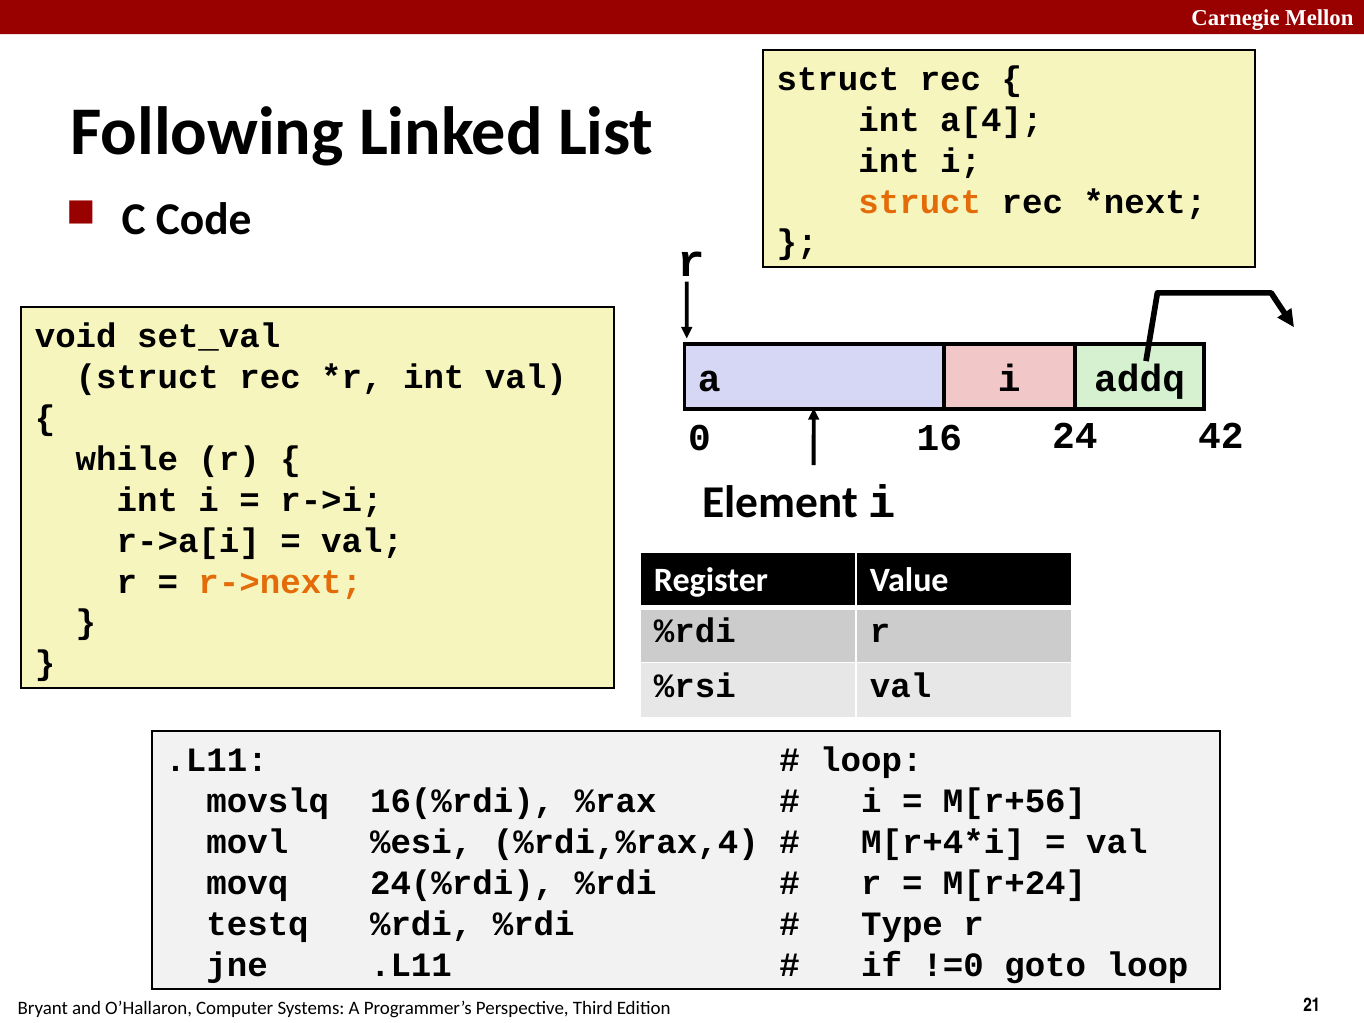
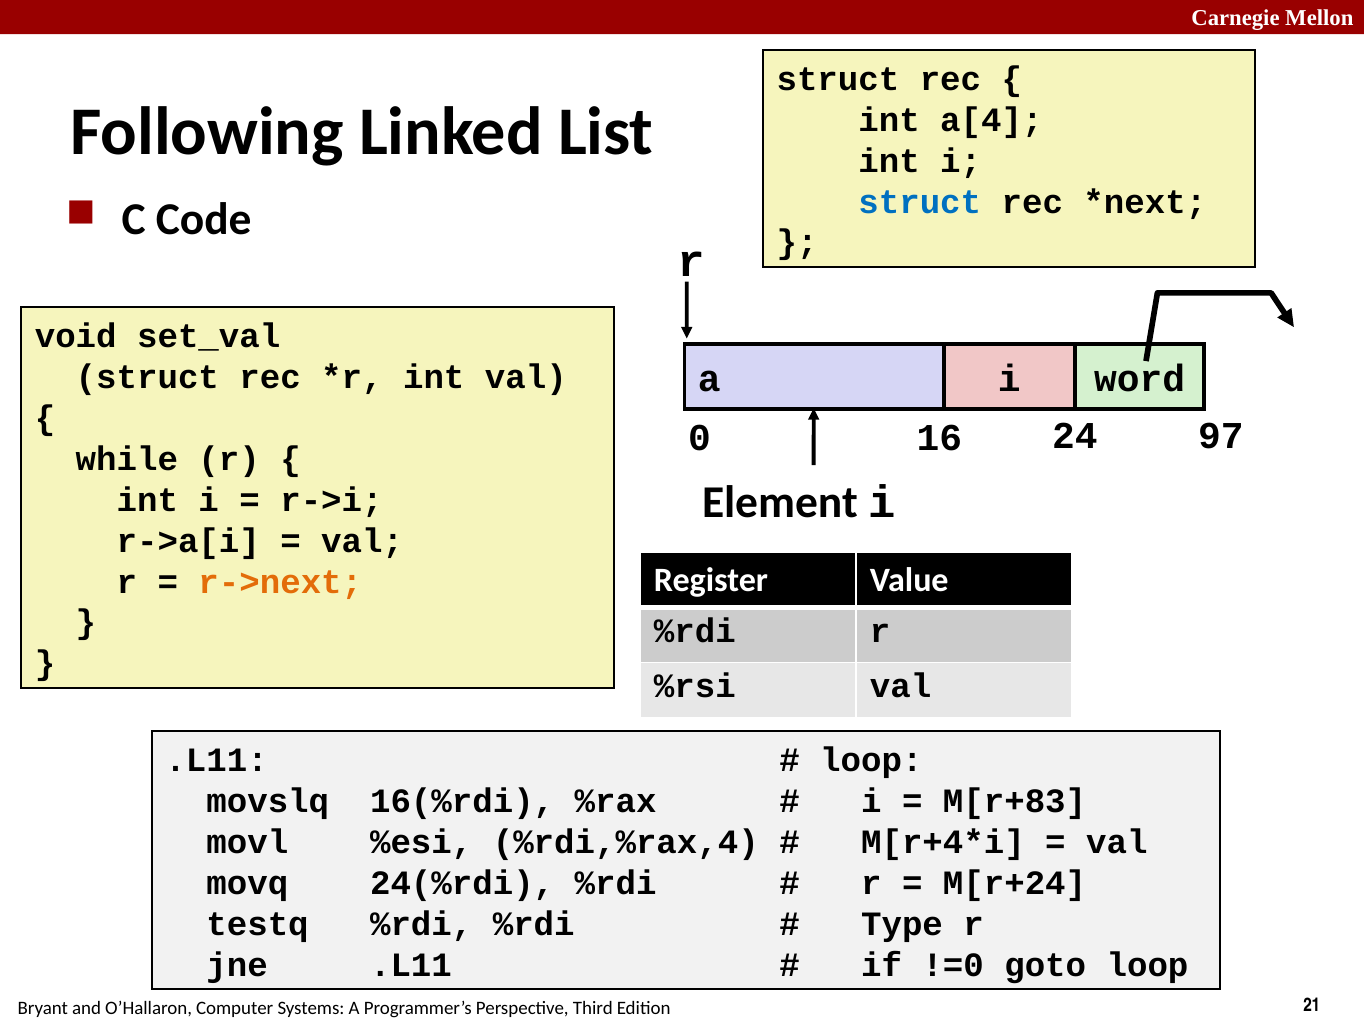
struct colour: orange -> blue (920, 202)
addq: addq -> word (1140, 379)
42: 42 -> 97 (1221, 436)
M[r+56: M[r+56 -> M[r+83 (1015, 801)
